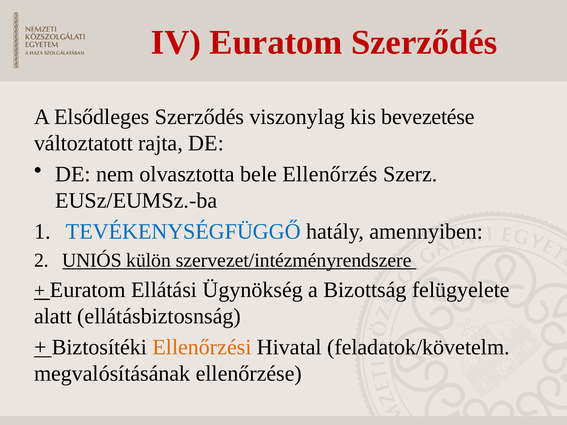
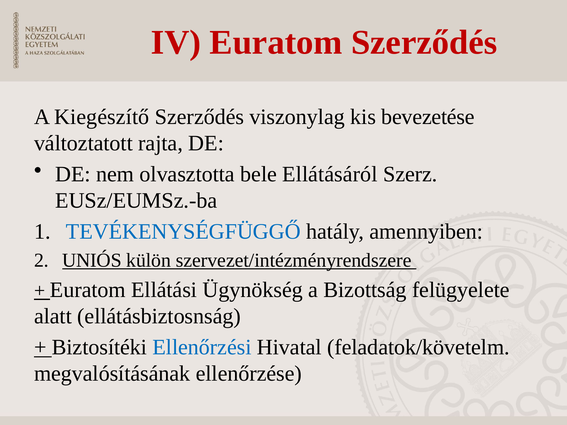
Elsődleges: Elsődleges -> Kiegészítő (102, 117)
Ellenőrzés: Ellenőrzés -> Ellátásáról (330, 174)
Ellenőrzési colour: orange -> blue (202, 347)
